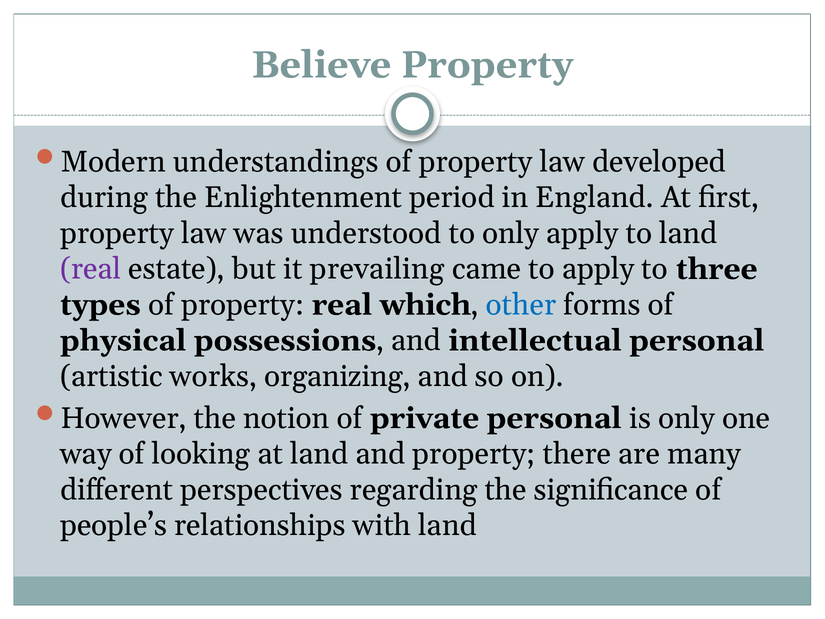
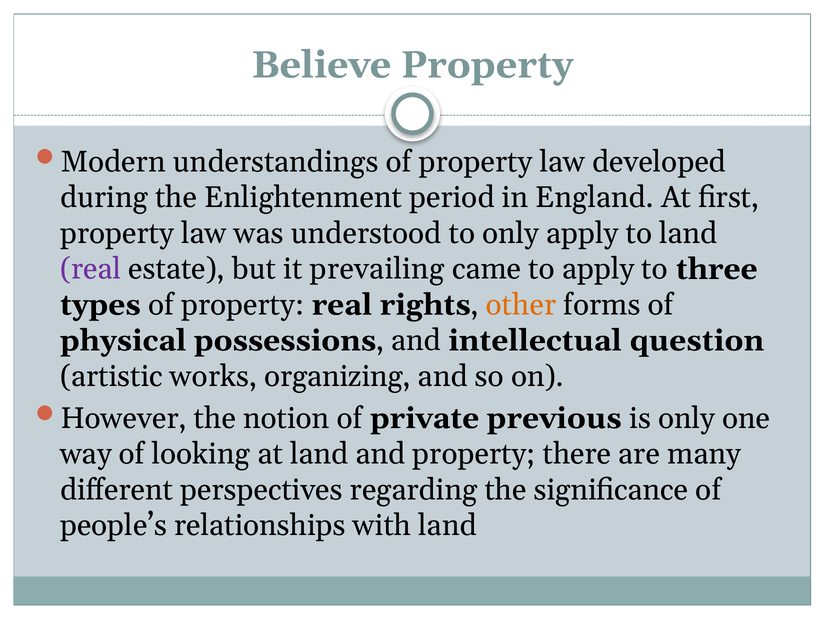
which: which -> rights (425, 305)
other colour: blue -> orange (521, 305)
intellectual personal: personal -> question (697, 340)
private personal: personal -> previous (554, 418)
